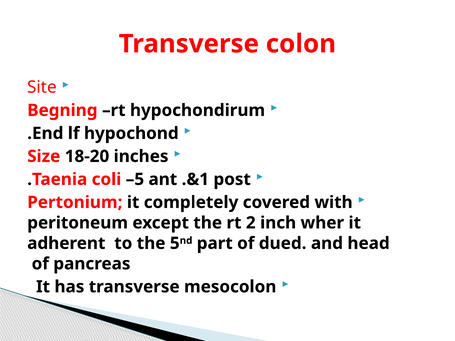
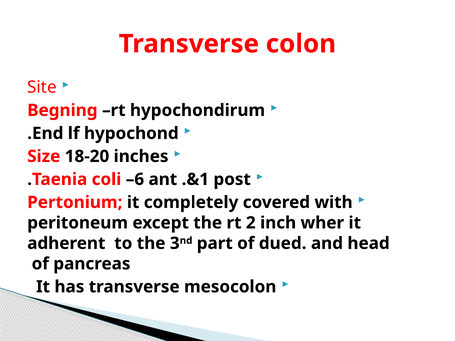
–5: –5 -> –6 (135, 179)
5: 5 -> 3 (175, 243)
